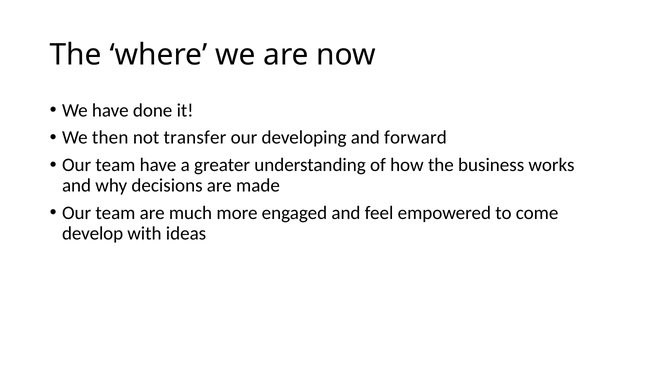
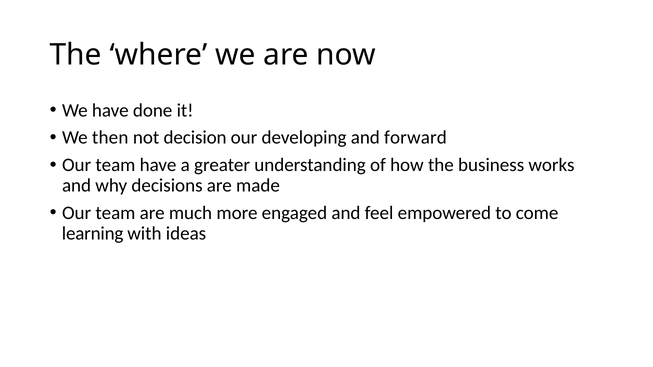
transfer: transfer -> decision (195, 138)
develop: develop -> learning (93, 234)
